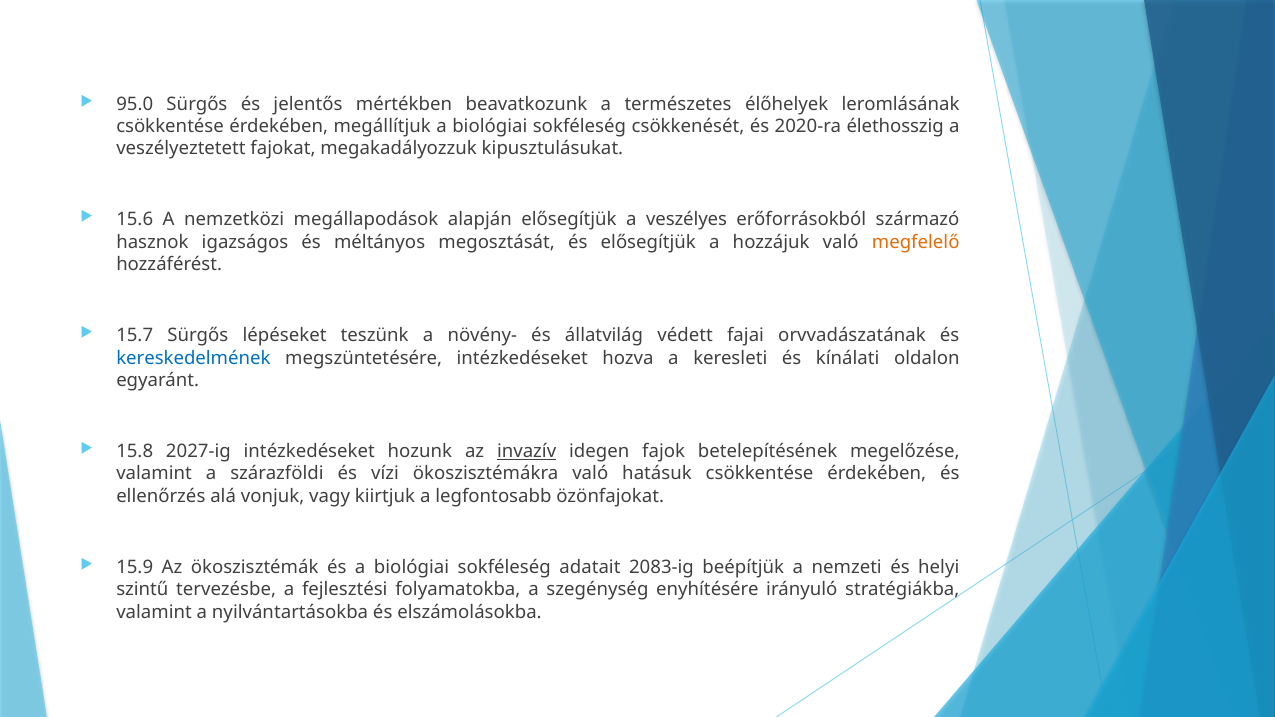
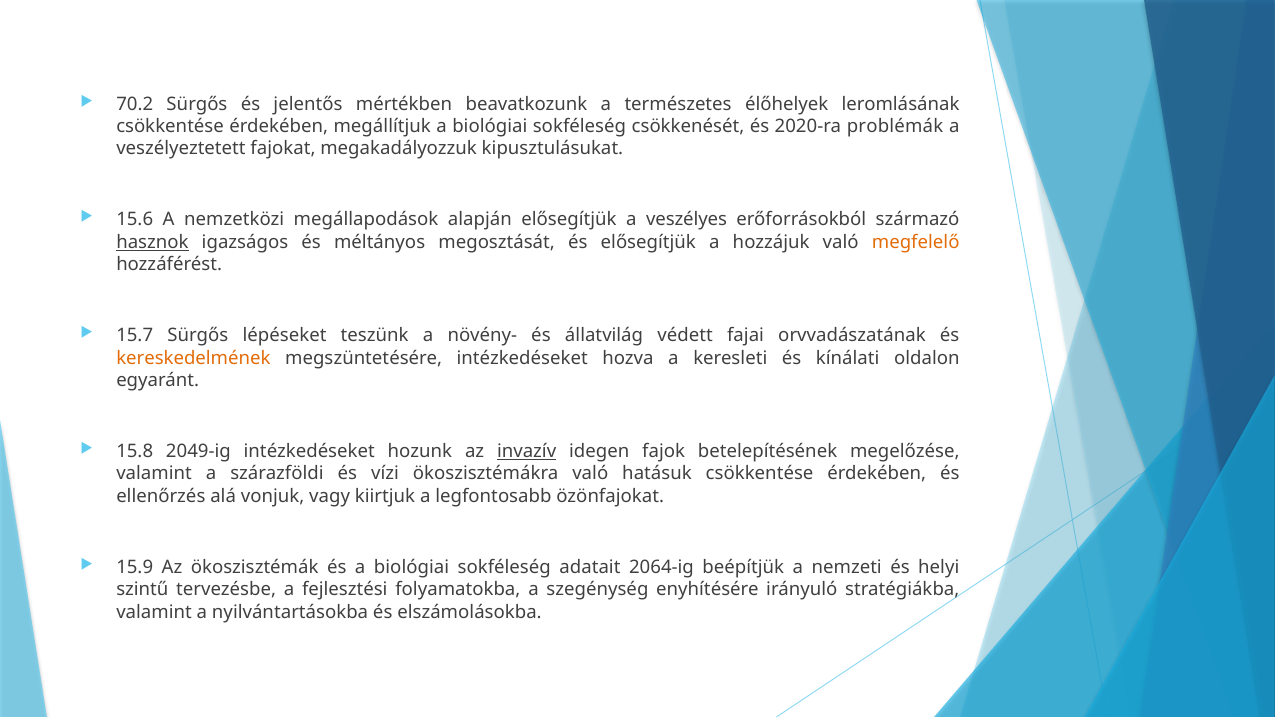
95.0: 95.0 -> 70.2 (135, 104)
élethosszig: élethosszig -> problémák (895, 126)
hasznok underline: none -> present (152, 242)
kereskedelmének colour: blue -> orange (193, 358)
2027-ig: 2027-ig -> 2049-ig (198, 452)
2083-ig: 2083-ig -> 2064-ig (661, 568)
